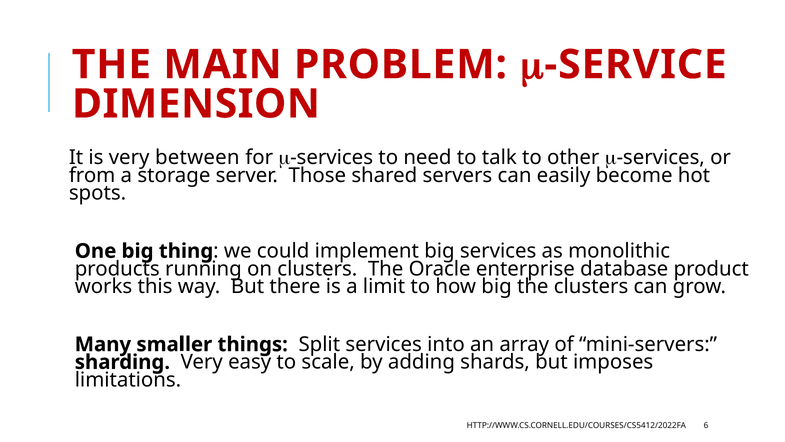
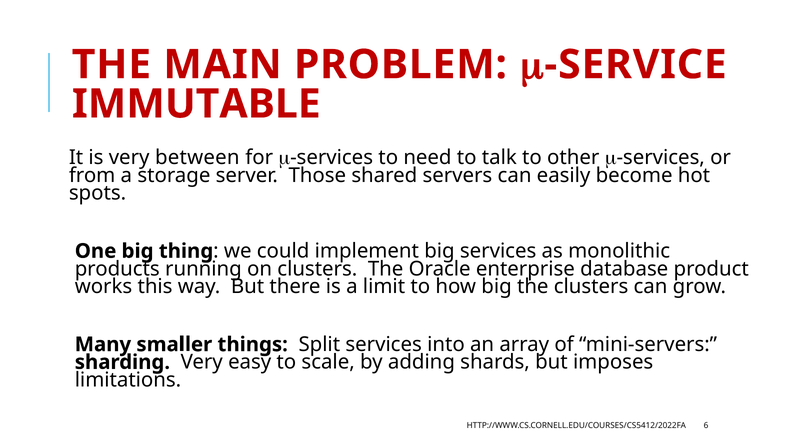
DIMENSION: DIMENSION -> IMMUTABLE (196, 104)
